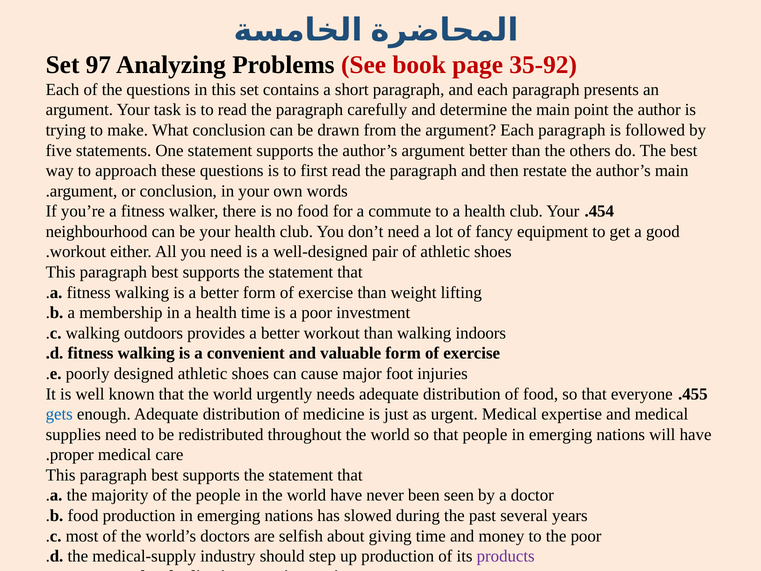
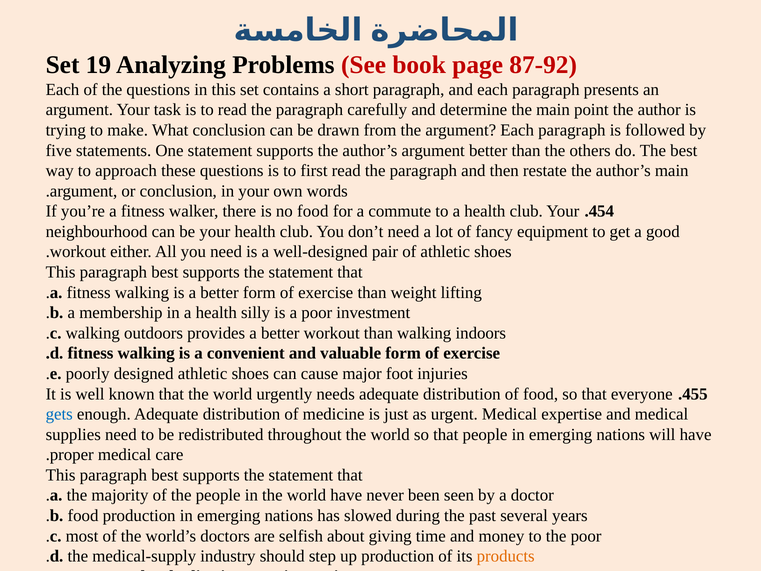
97: 97 -> 19 (98, 65)
35-92: 35-92 -> 87-92 (543, 65)
health time: time -> silly (256, 313)
products colour: purple -> orange (506, 556)
